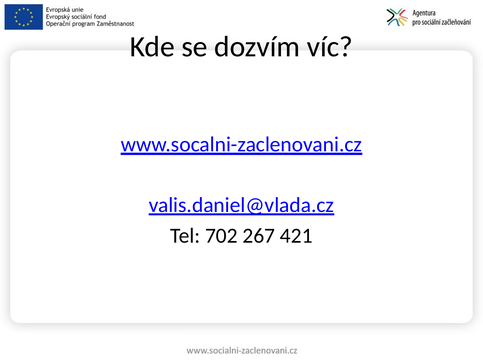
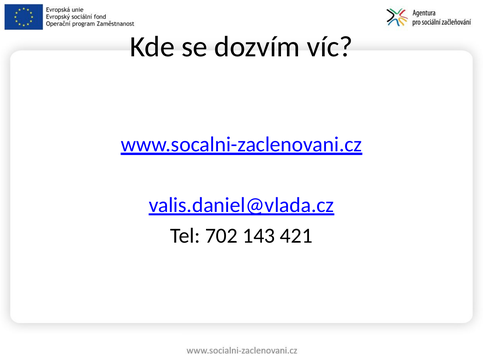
267: 267 -> 143 (259, 236)
